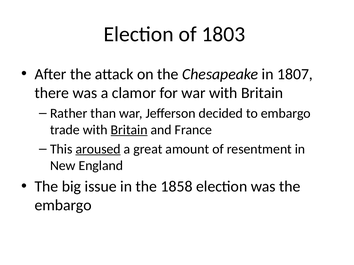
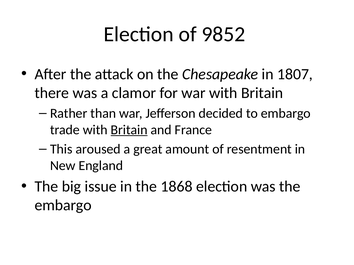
1803: 1803 -> 9852 (223, 34)
aroused underline: present -> none (98, 149)
1858: 1858 -> 1868 (177, 187)
